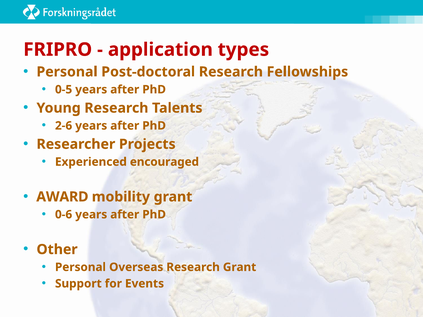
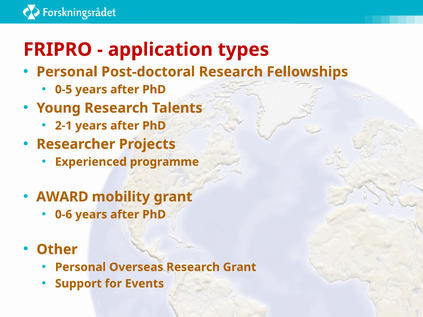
2-6: 2-6 -> 2-1 (64, 126)
encouraged: encouraged -> programme (164, 162)
